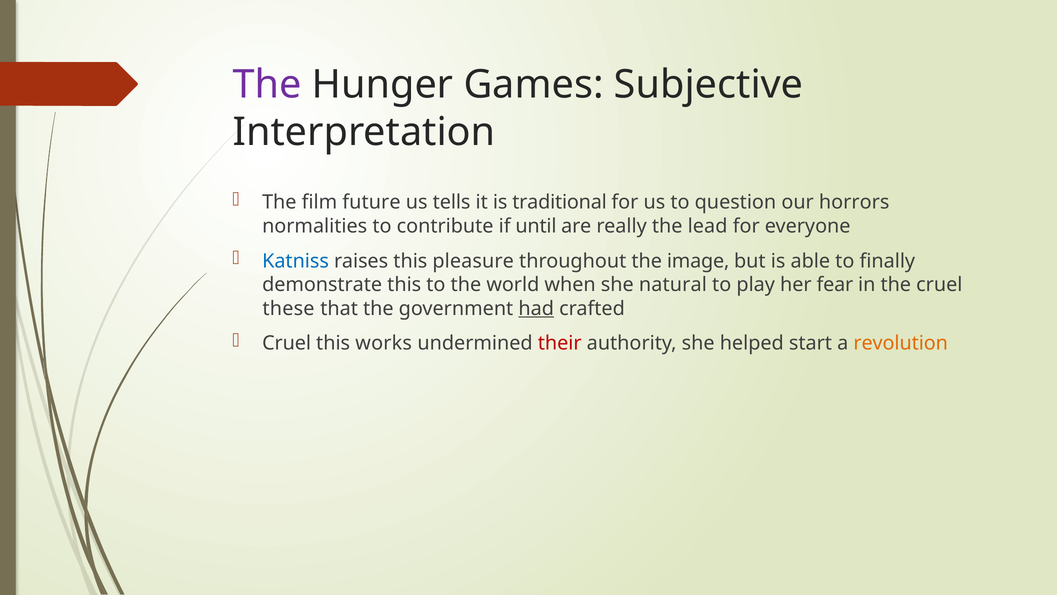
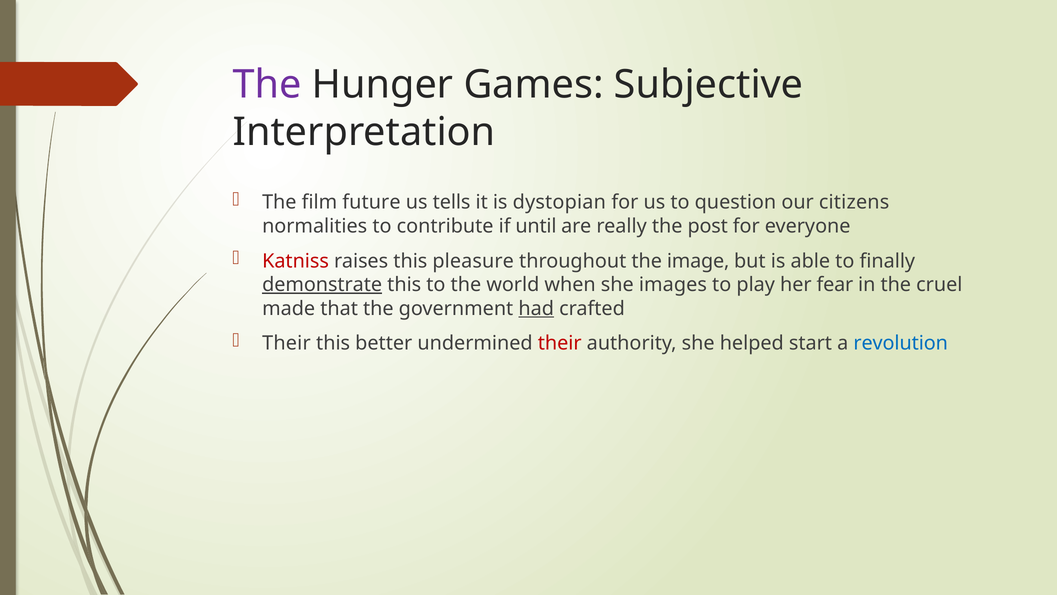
traditional: traditional -> dystopian (559, 202)
horrors: horrors -> citizens (854, 202)
lead: lead -> post (708, 226)
Katniss colour: blue -> red (296, 261)
demonstrate underline: none -> present (322, 285)
natural: natural -> images (673, 285)
these: these -> made (289, 308)
Cruel: Cruel -> Their (286, 343)
works: works -> better (384, 343)
revolution colour: orange -> blue (901, 343)
